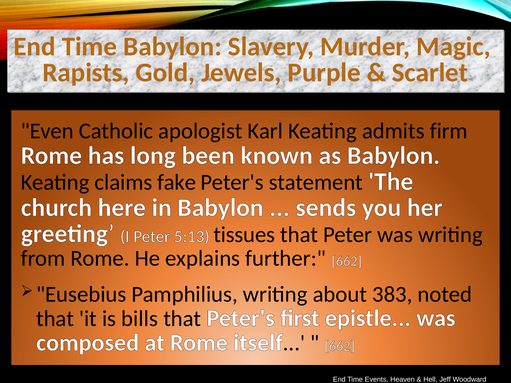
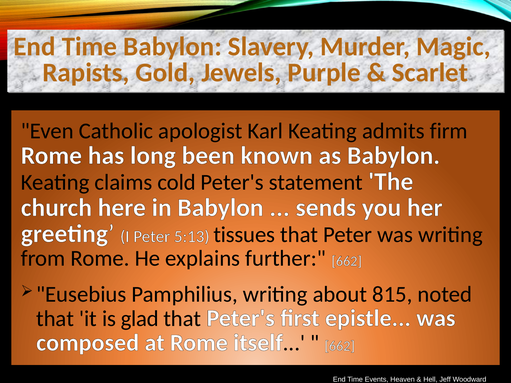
fake: fake -> cold (177, 183)
383: 383 -> 815 (392, 294)
bills: bills -> glad (140, 319)
